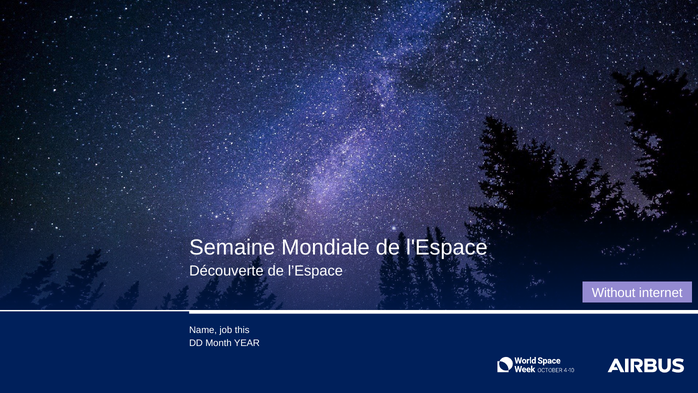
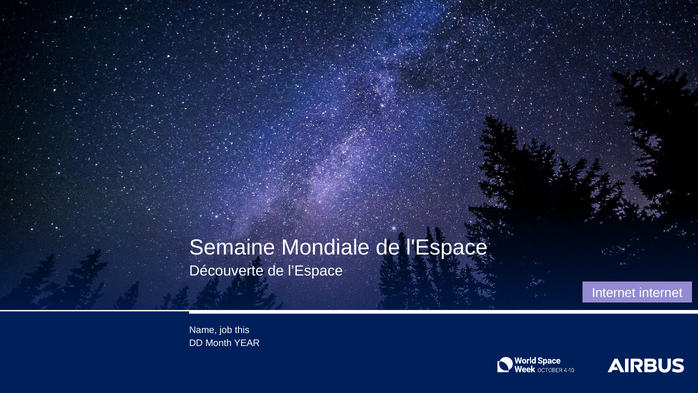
Without: Without -> Internet (614, 293)
